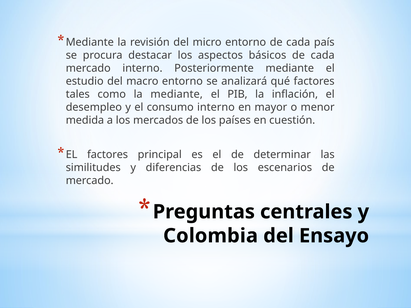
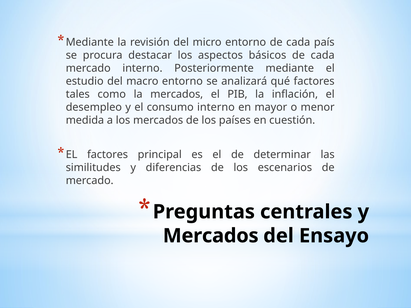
la mediante: mediante -> mercados (177, 94)
Colombia: Colombia -> Mercados (211, 236)
